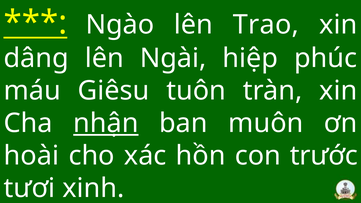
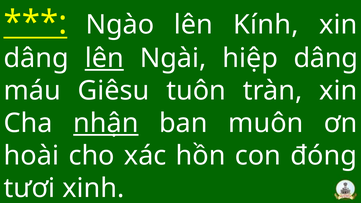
Trao: Trao -> Kính (266, 25)
lên underline: none -> present (104, 58)
hiệp phúc: phúc -> dâng (326, 58)
trước: trước -> đóng (324, 156)
